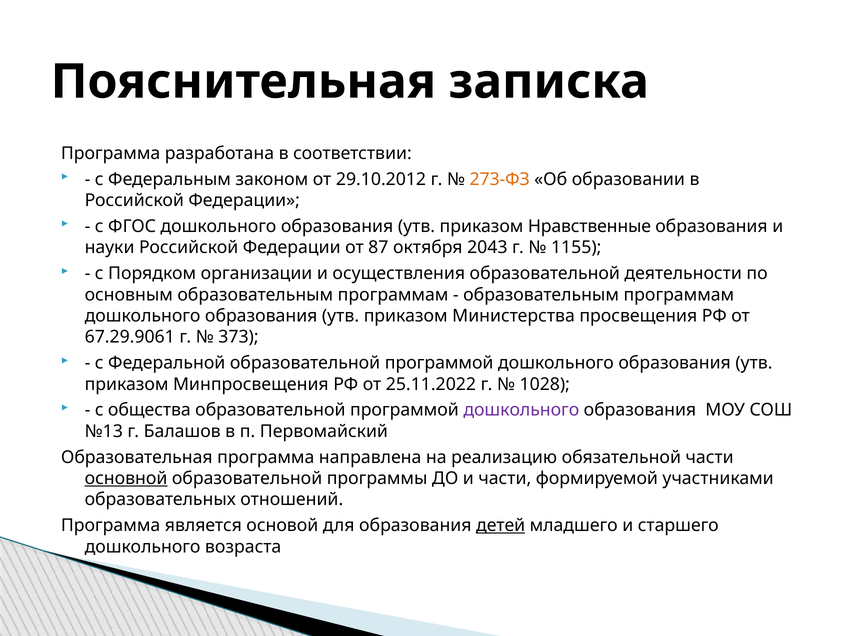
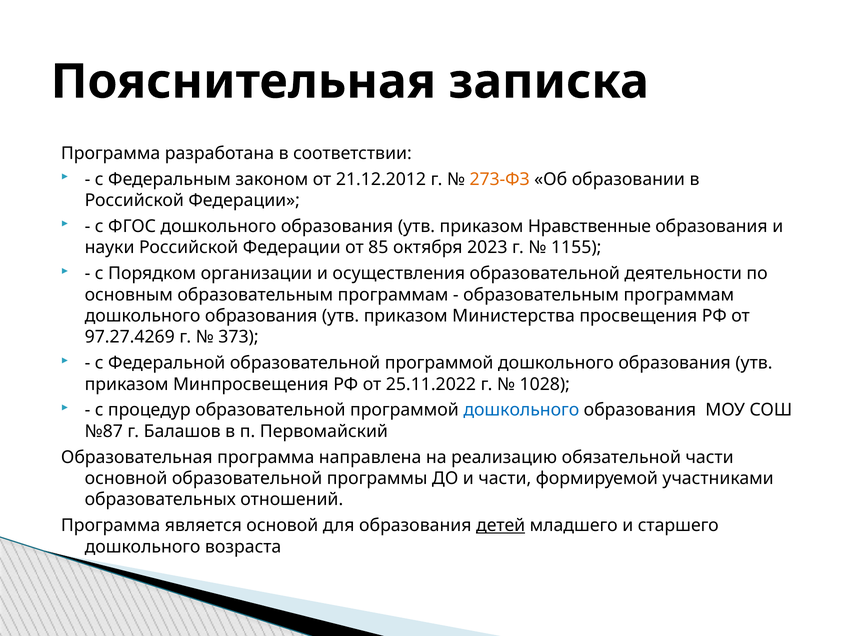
29.10.2012: 29.10.2012 -> 21.12.2012 (381, 179)
87: 87 -> 85 (378, 248)
2043: 2043 -> 2023 (487, 248)
67.29.9061: 67.29.9061 -> 97.27.4269 (130, 337)
общества: общества -> процедур (149, 410)
дошкольного colour: purple -> blue (521, 410)
№13: №13 -> №87 (104, 431)
основной underline: present -> none (126, 478)
